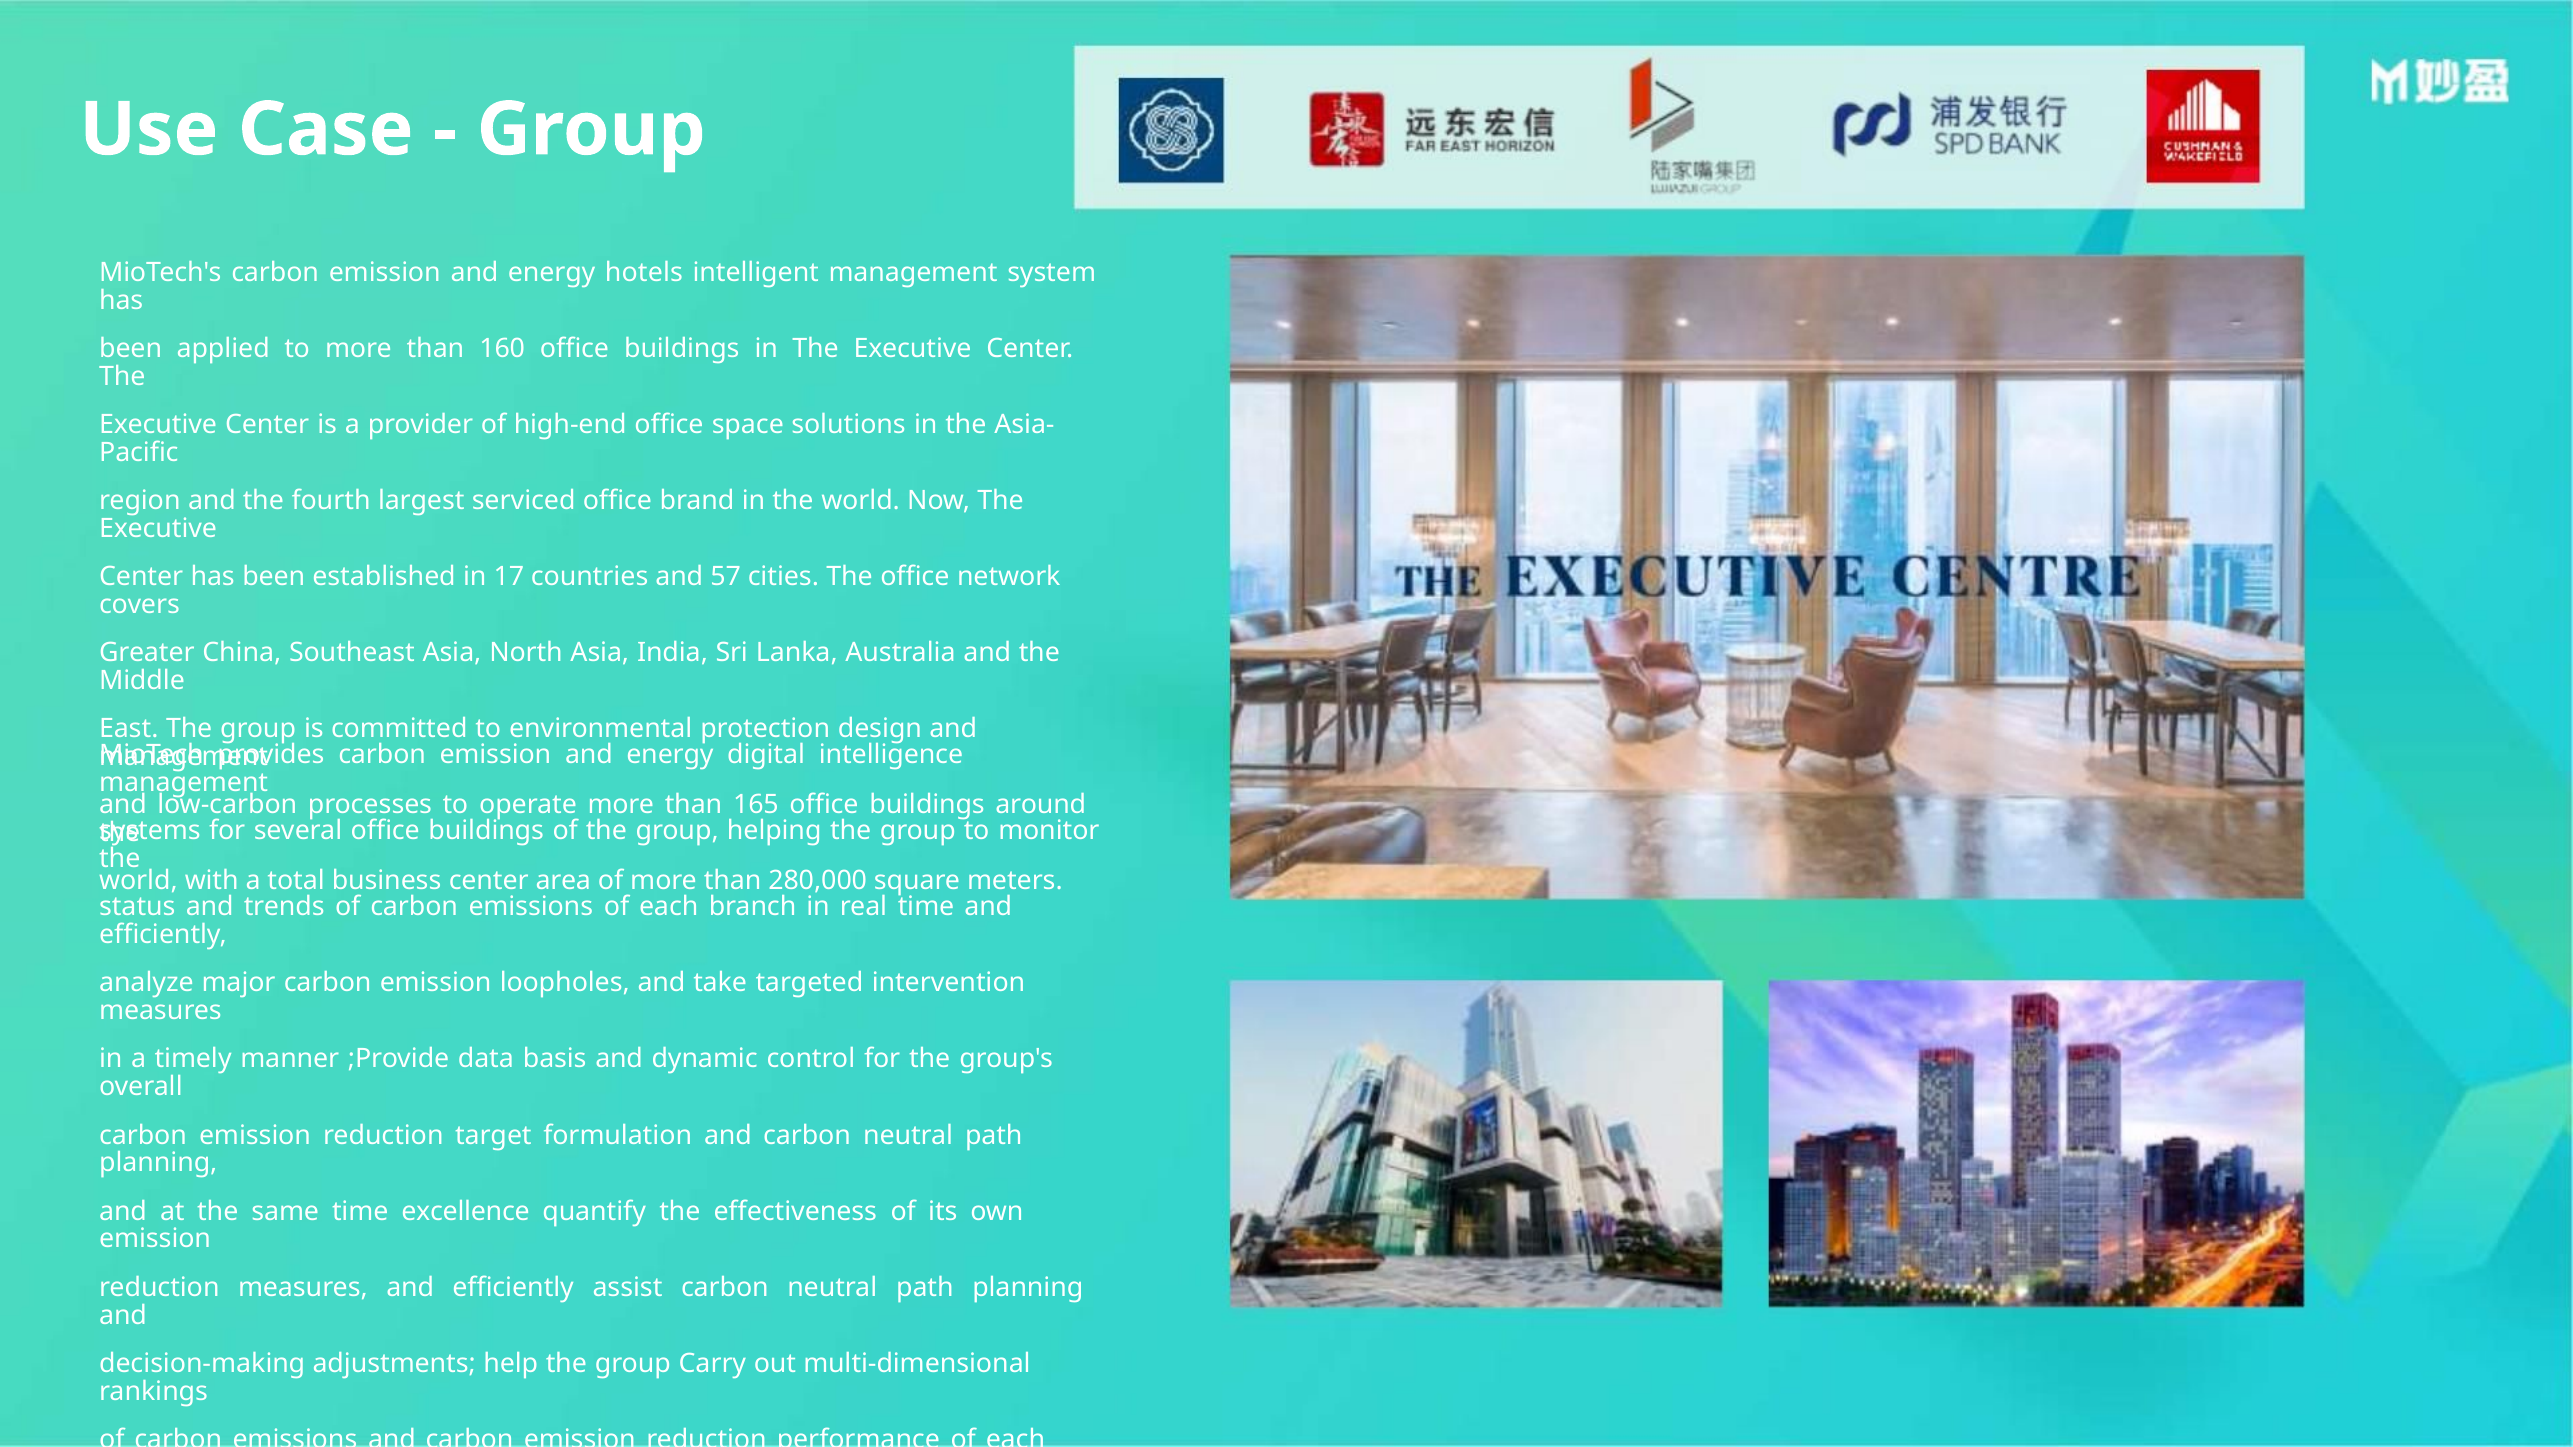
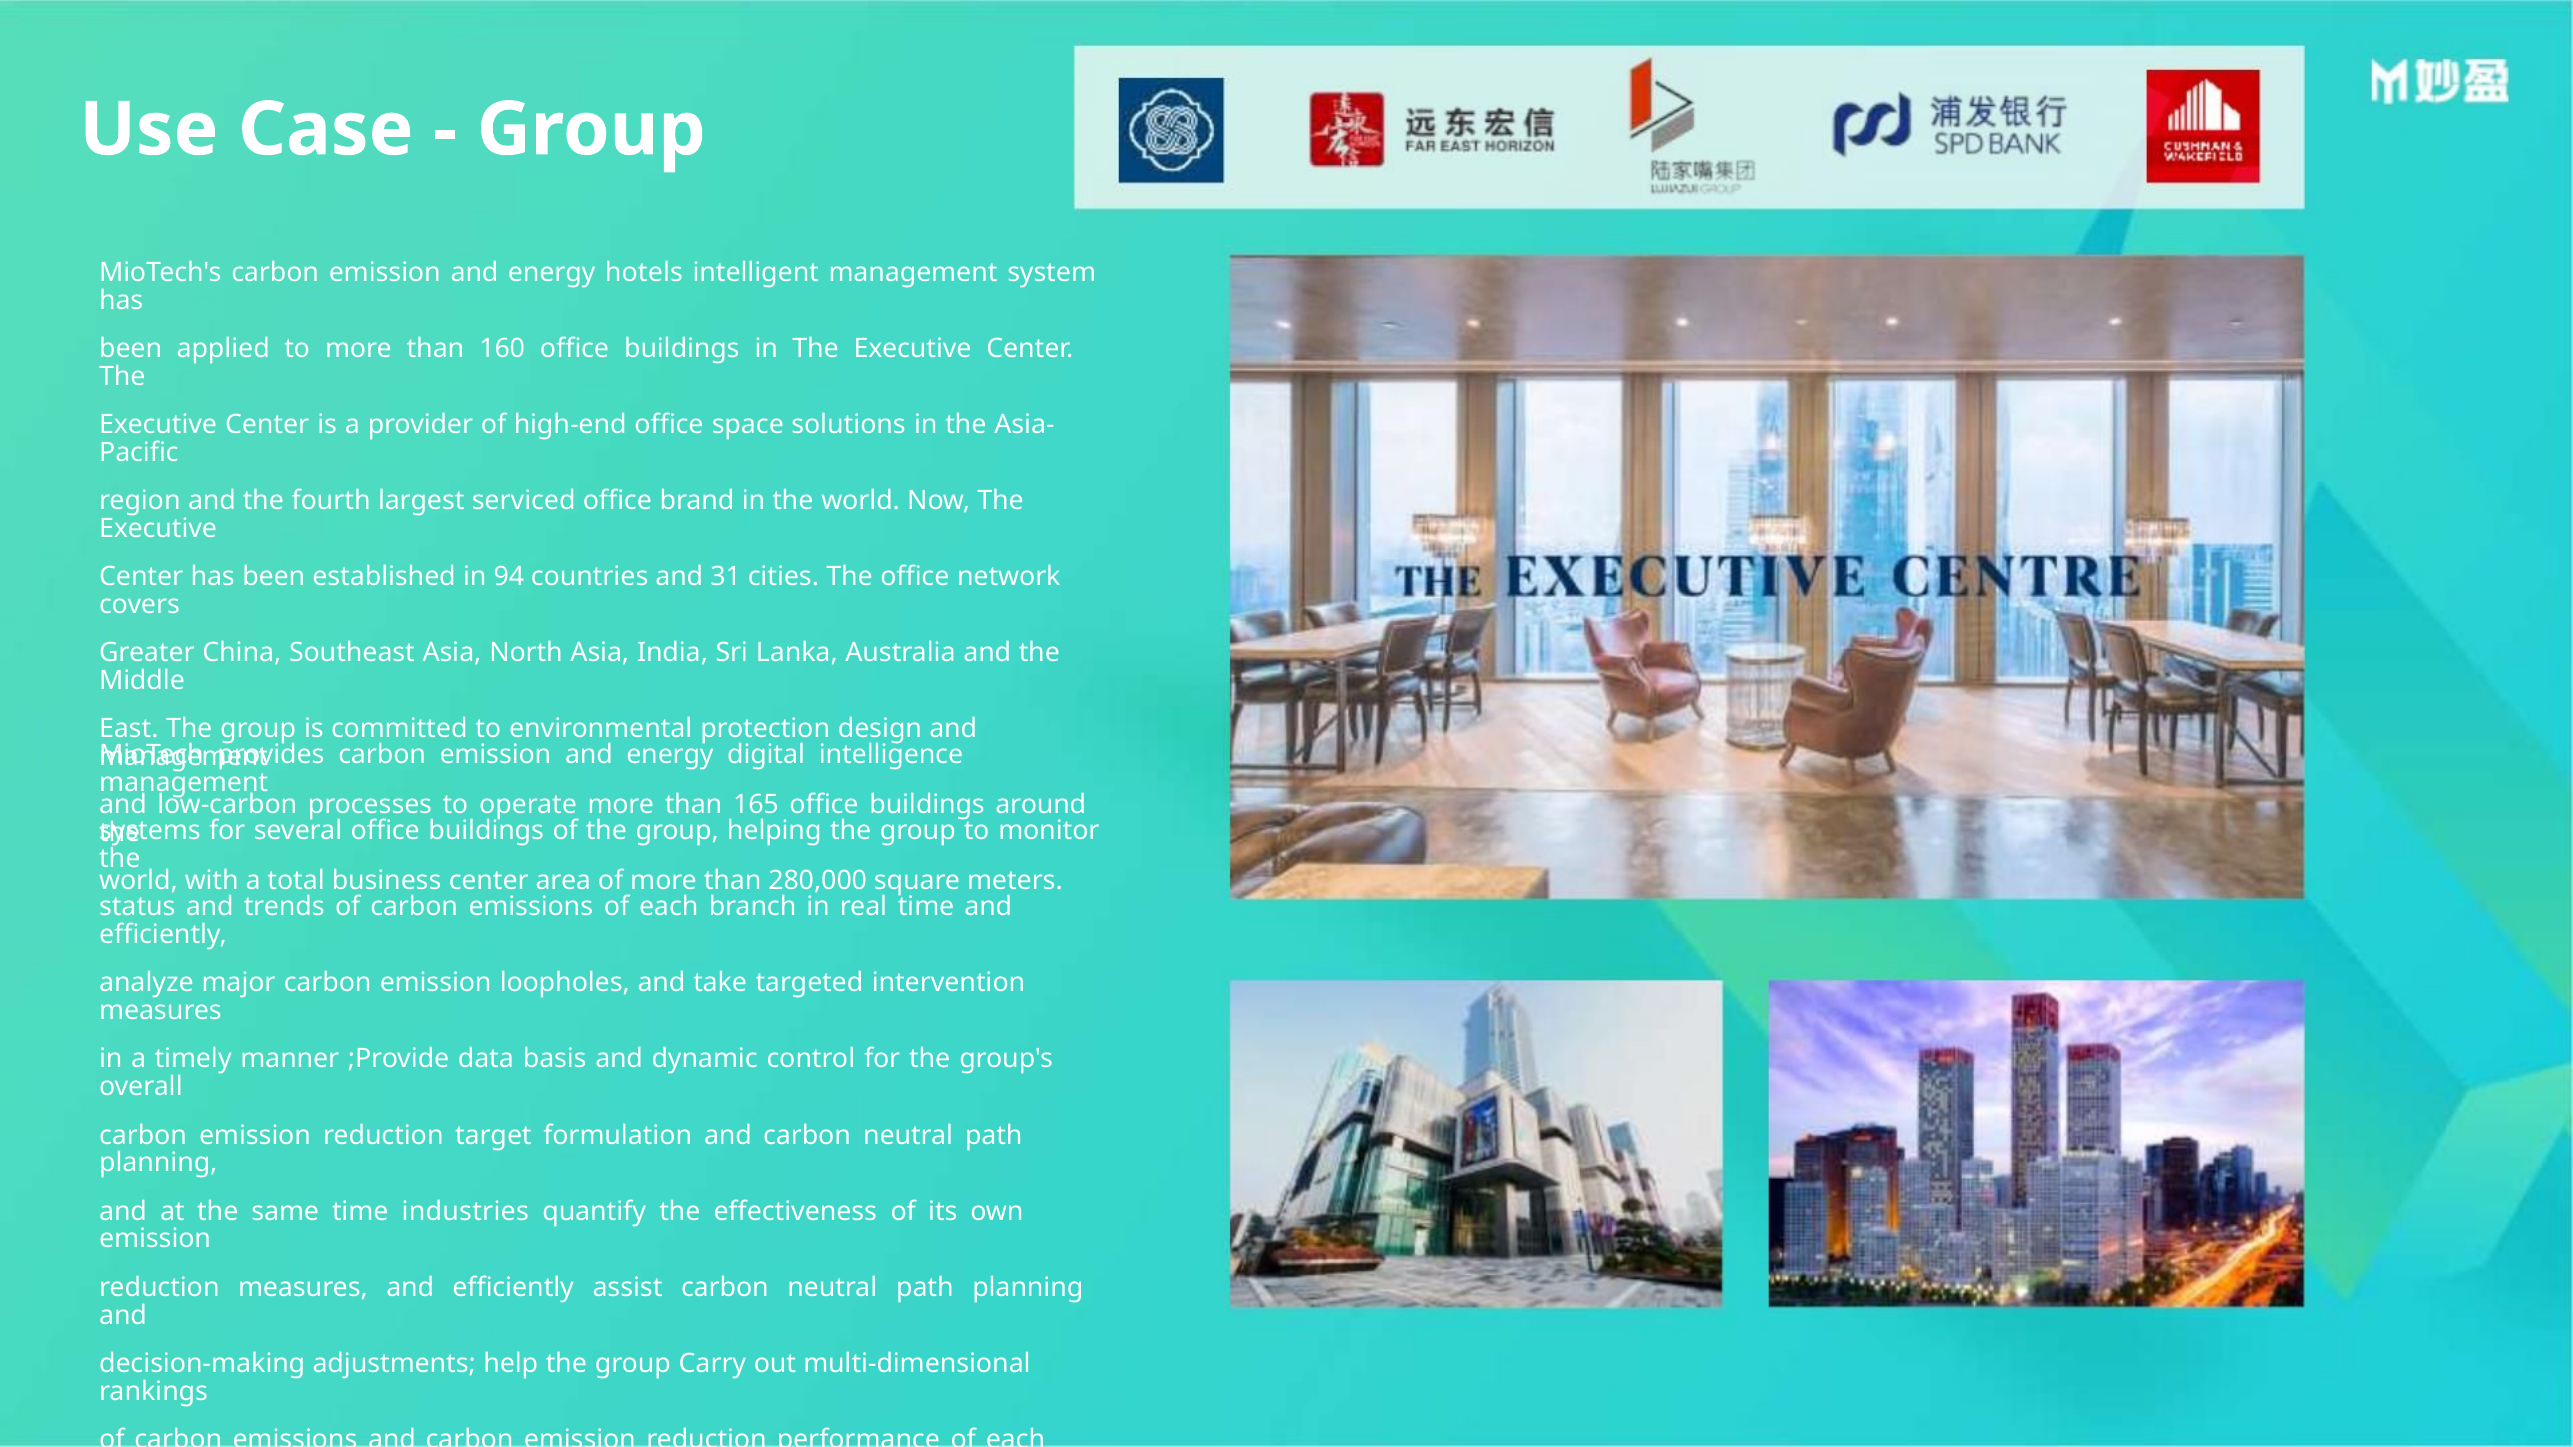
17: 17 -> 94 (509, 577)
57: 57 -> 31 (726, 577)
excellence: excellence -> industries (465, 1212)
